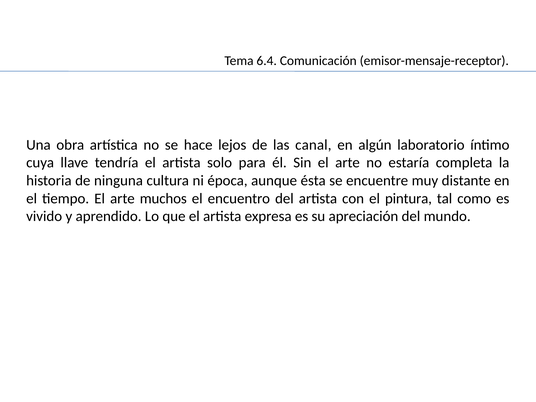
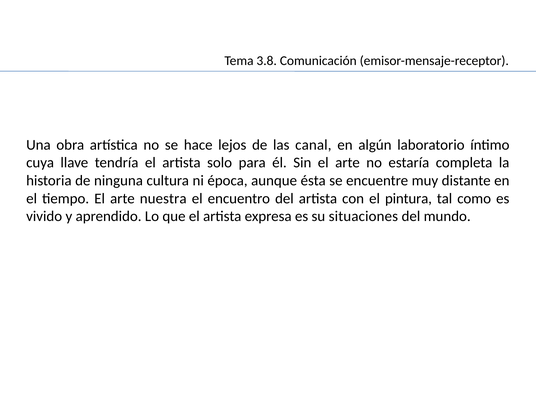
6.4: 6.4 -> 3.8 (267, 61)
muchos: muchos -> nuestra (163, 198)
apreciación: apreciación -> situaciones (363, 216)
